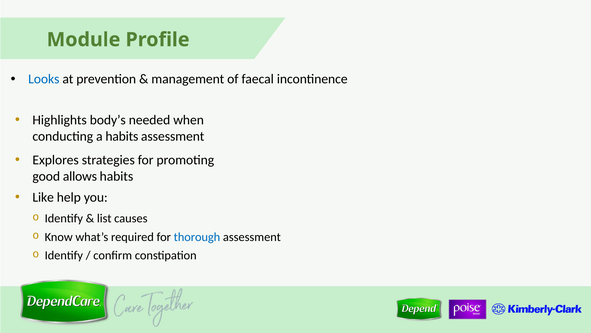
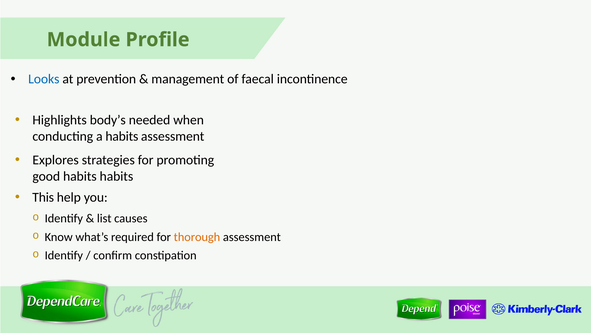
good allows: allows -> habits (80, 176)
Like: Like -> This (43, 197)
thorough colour: blue -> orange (197, 237)
